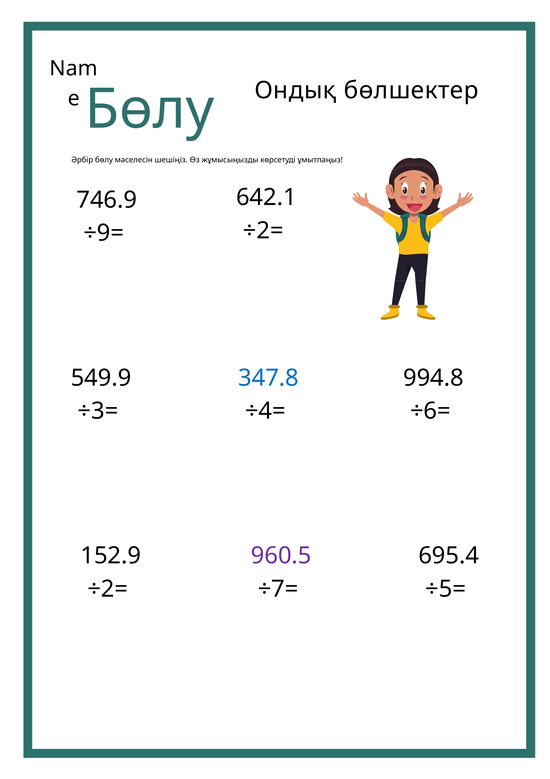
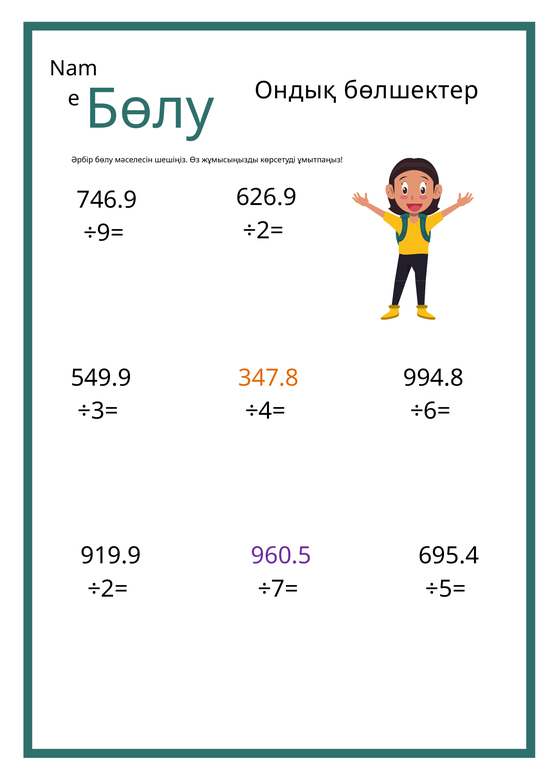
642.1: 642.1 -> 626.9 (266, 197)
347.8 colour: blue -> orange (269, 377)
152.9: 152.9 -> 919.9 (111, 555)
